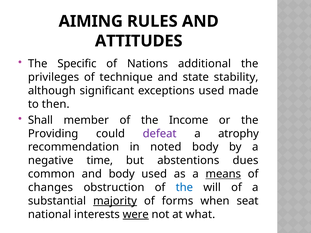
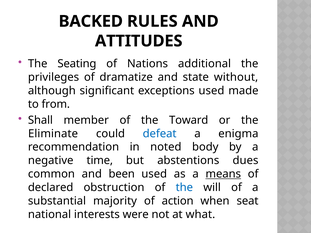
AIMING: AIMING -> BACKED (91, 21)
Specific: Specific -> Seating (77, 64)
technique: technique -> dramatize (126, 77)
stability: stability -> without (236, 77)
then: then -> from (56, 104)
Income: Income -> Toward (189, 120)
Providing: Providing -> Eliminate (53, 134)
defeat colour: purple -> blue (160, 134)
atrophy: atrophy -> enigma (238, 134)
and body: body -> been (122, 174)
changes: changes -> declared (51, 188)
majority underline: present -> none (115, 201)
forms: forms -> action (178, 201)
were underline: present -> none (136, 215)
